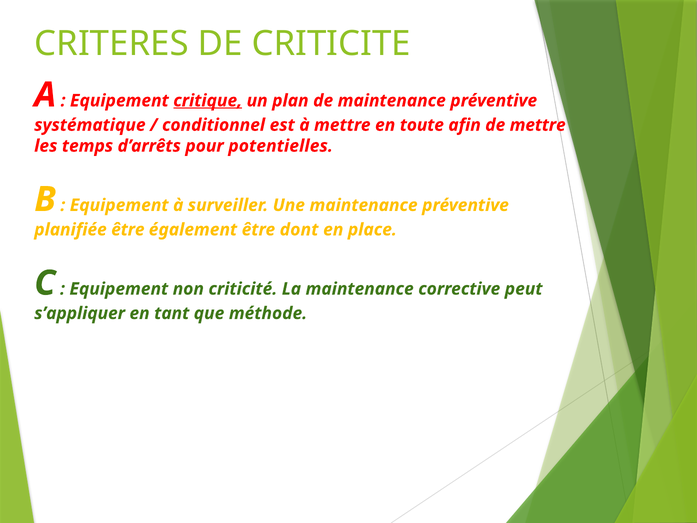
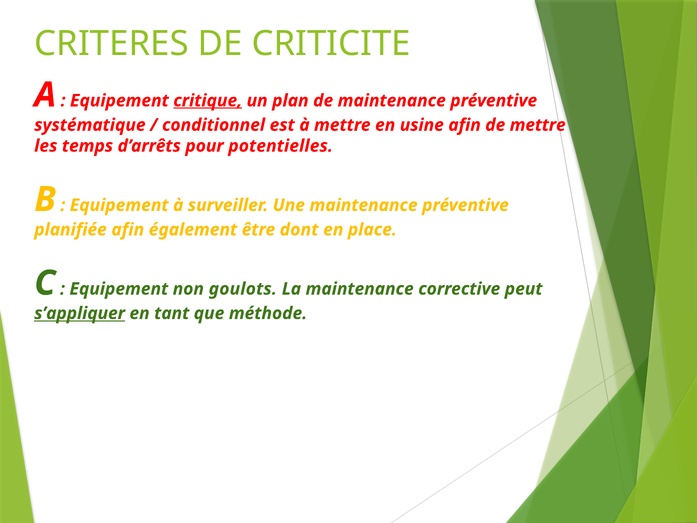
toute: toute -> usine (422, 125)
planifiée être: être -> afin (128, 230)
criticité: criticité -> goulots (243, 289)
s’appliquer underline: none -> present (80, 313)
